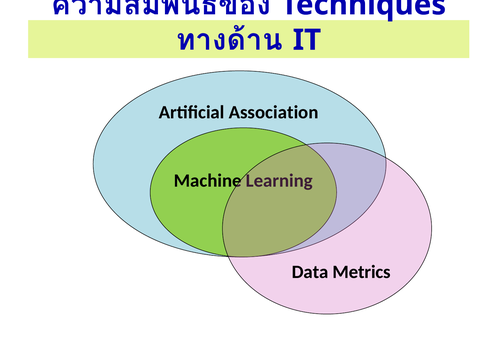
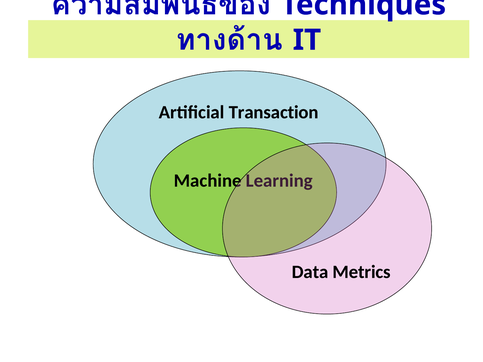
Association: Association -> Transaction (274, 112)
